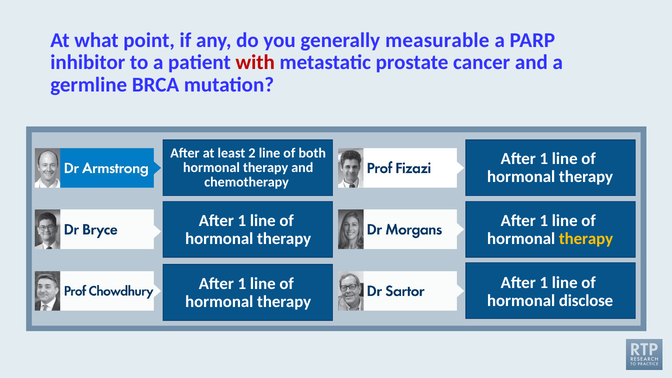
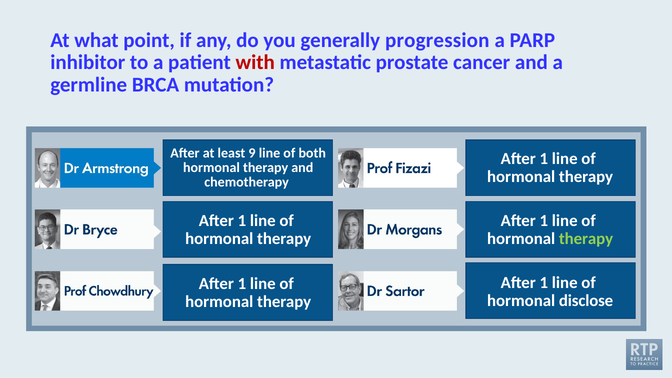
measurable: measurable -> progression (437, 40)
2: 2 -> 9 (252, 153)
therapy colour: yellow -> light green (586, 239)
